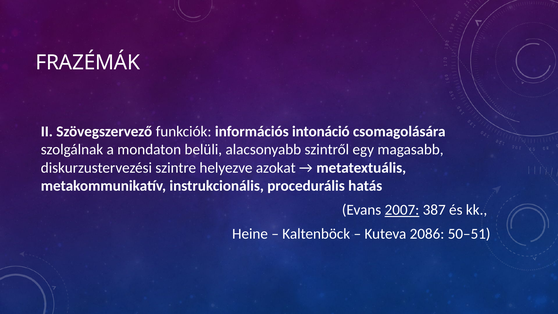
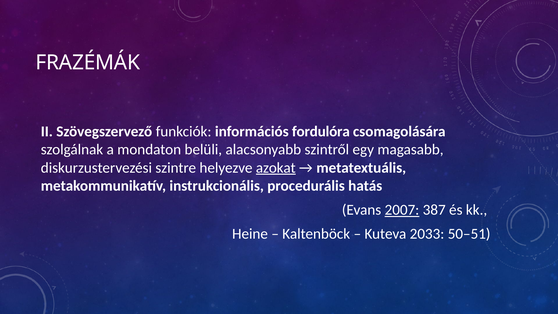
intonáció: intonáció -> fordulóra (321, 131)
azokat underline: none -> present (276, 168)
2086: 2086 -> 2033 (427, 234)
